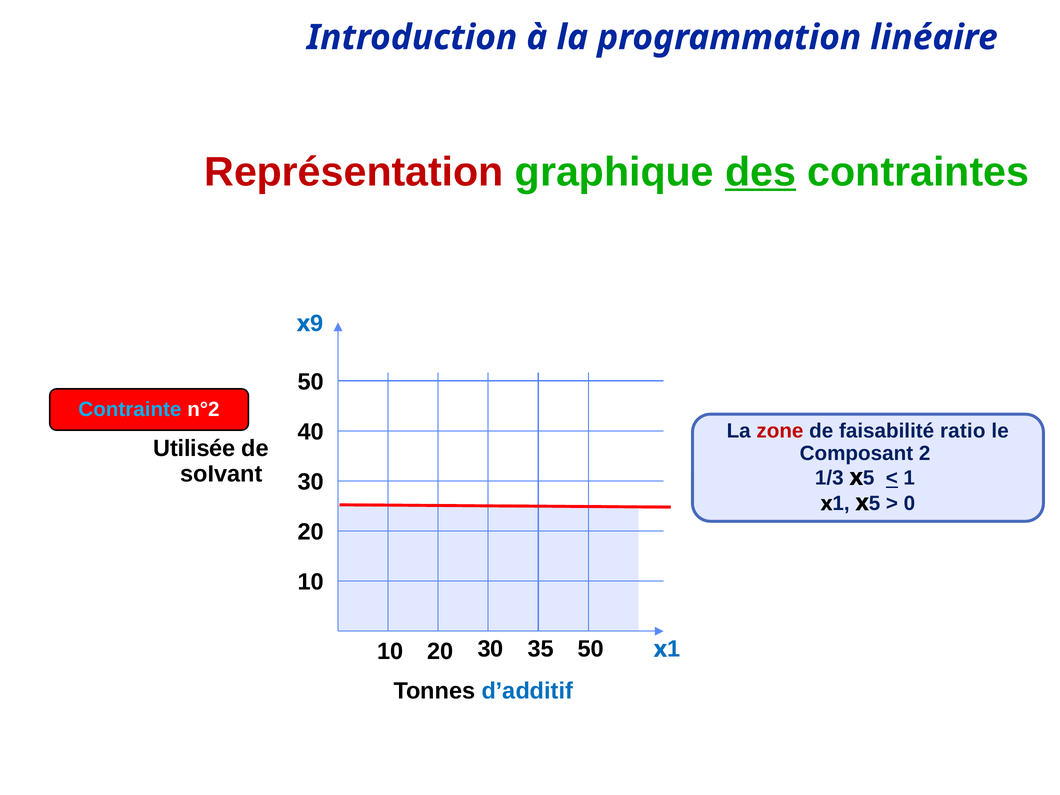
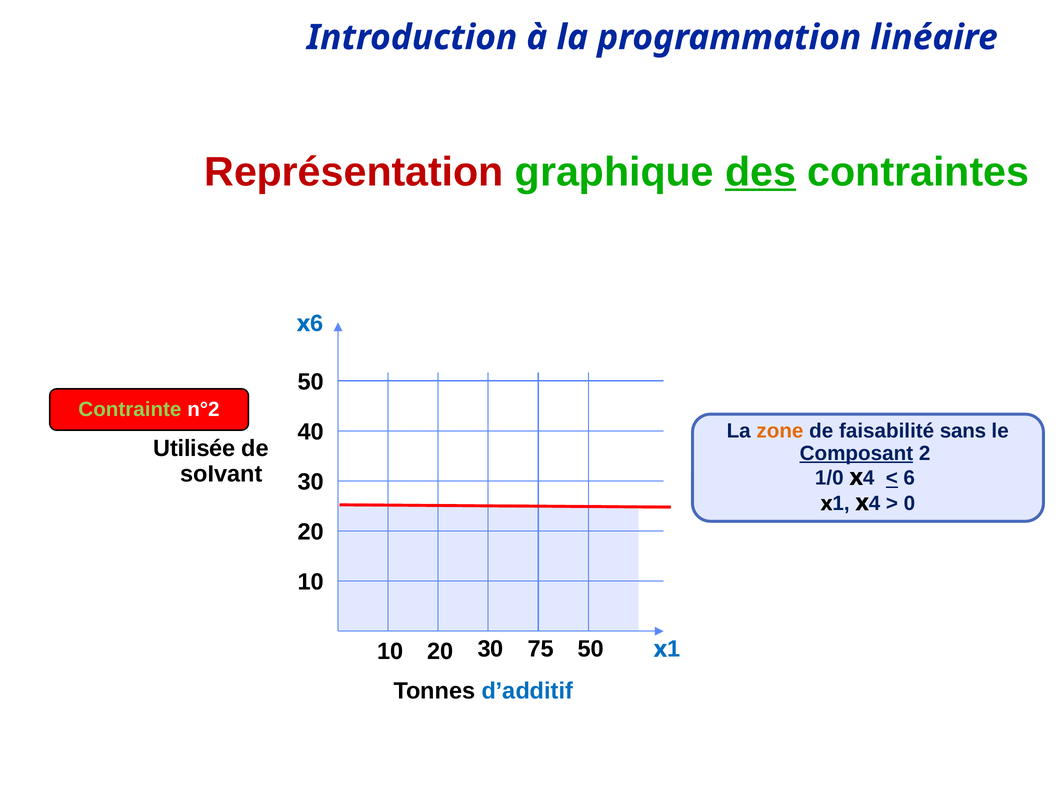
9: 9 -> 6 (317, 323)
Contrainte colour: light blue -> light green (130, 409)
zone colour: red -> orange (780, 431)
ratio: ratio -> sans (963, 431)
Composant underline: none -> present (856, 453)
1/3: 1/3 -> 1/0 (829, 478)
5: 5 -> 4 (869, 478)
1: 1 -> 6 (909, 478)
5: 5 -> 4 (875, 503)
35: 35 -> 75 (541, 649)
